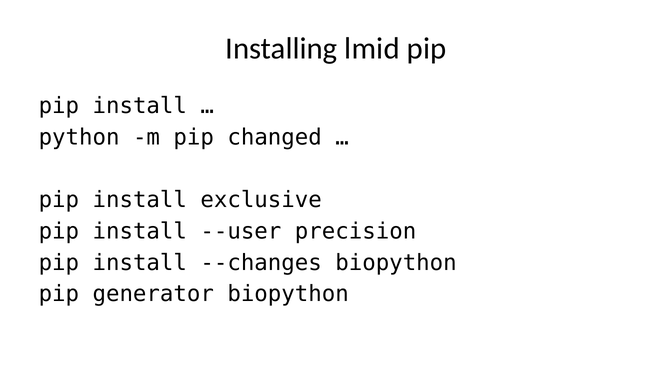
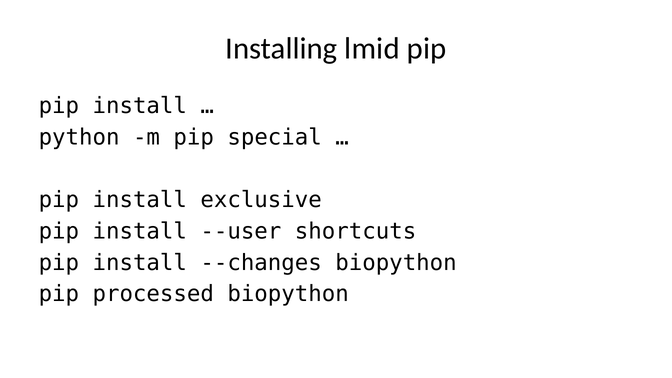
changed: changed -> special (275, 137)
precision: precision -> shortcuts (356, 231)
generator: generator -> processed (153, 294)
